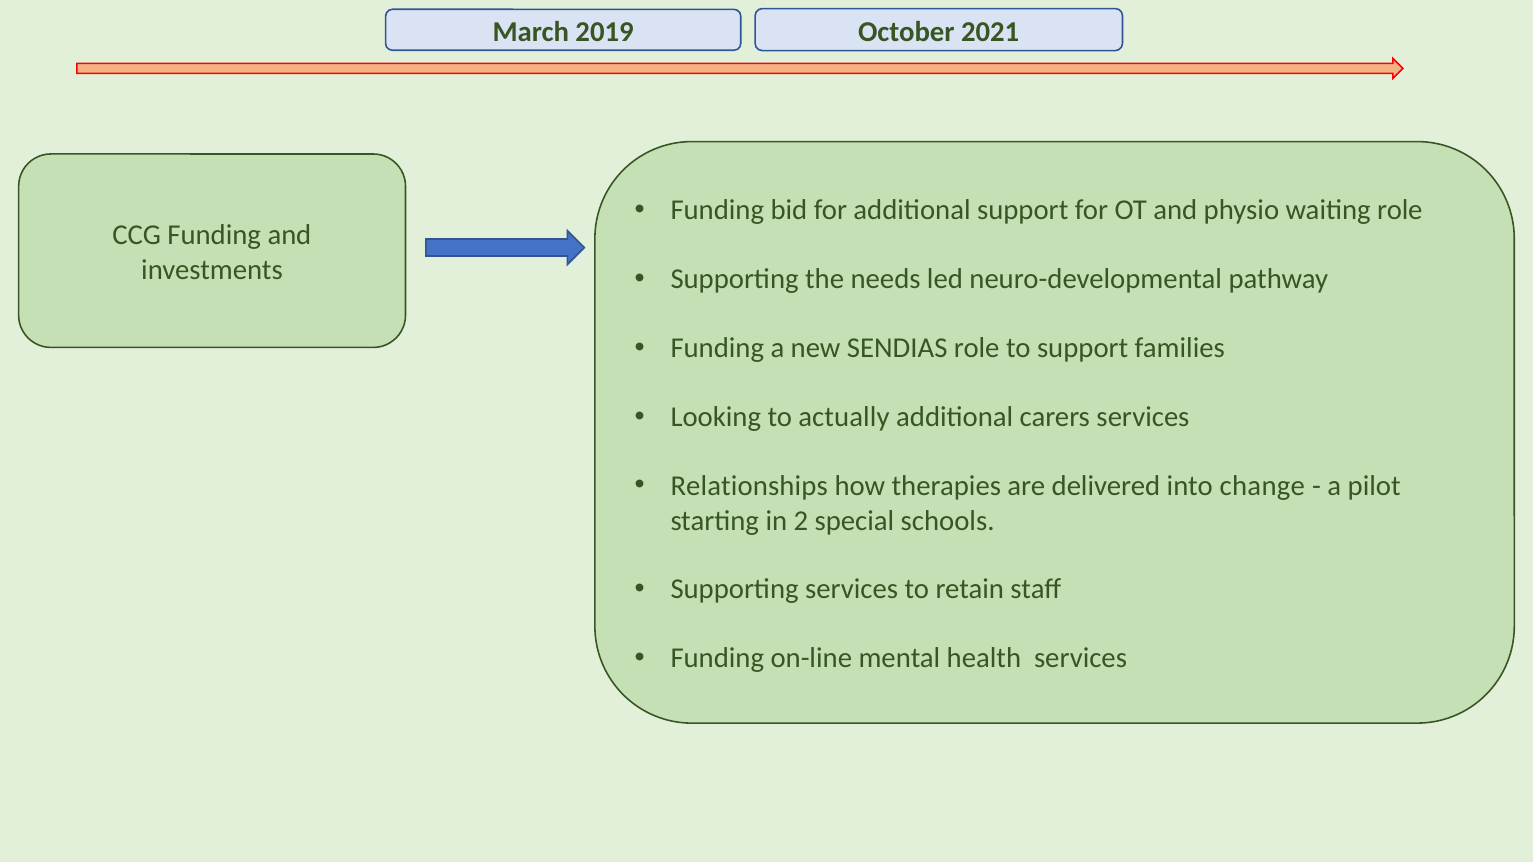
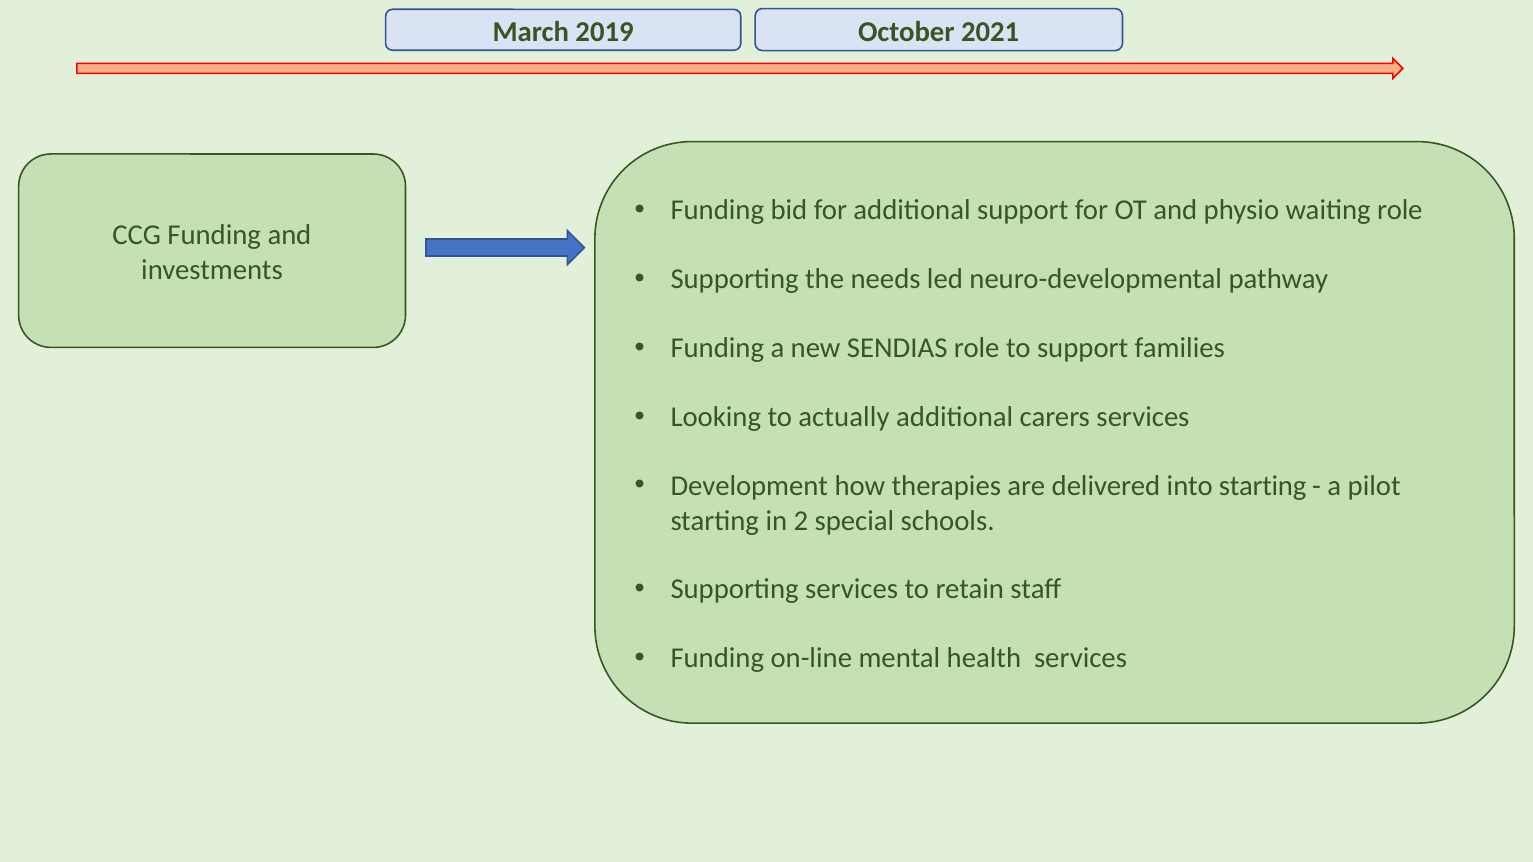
Relationships: Relationships -> Development (749, 486)
into change: change -> starting (1263, 486)
